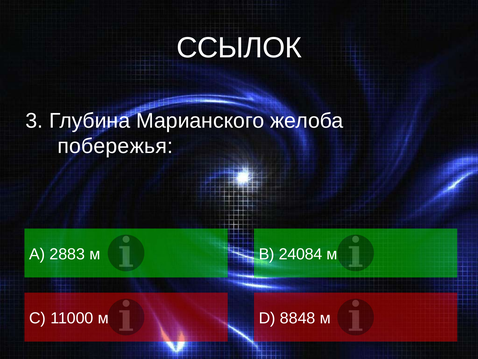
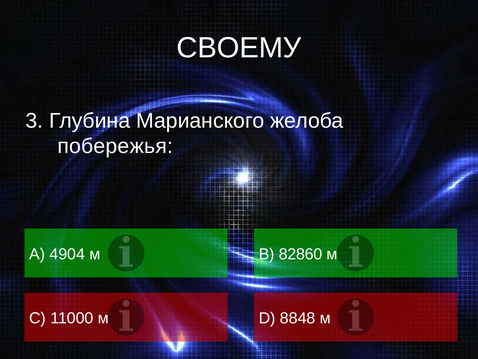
ССЫЛОК: ССЫЛОК -> СВОЕМУ (239, 48)
2883: 2883 -> 4904 (67, 254)
24084: 24084 -> 82860 (301, 254)
